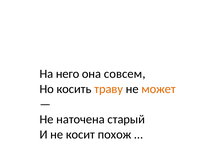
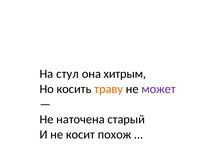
него: него -> стул (67, 74)
совсем: совсем -> хитрым (125, 74)
может colour: orange -> purple (159, 89)
